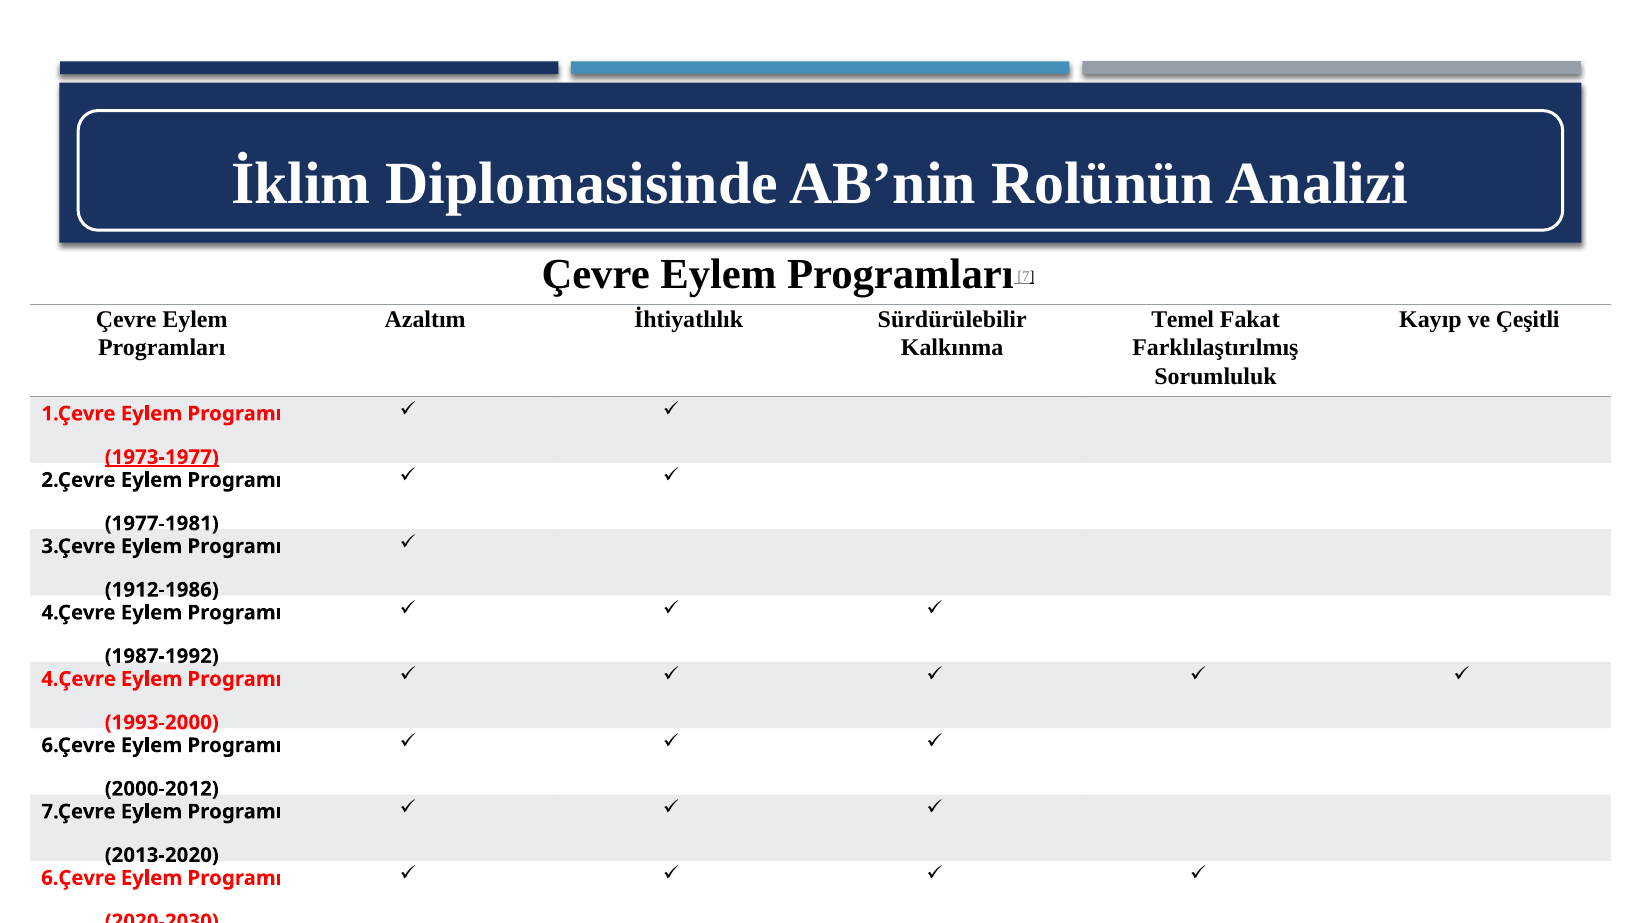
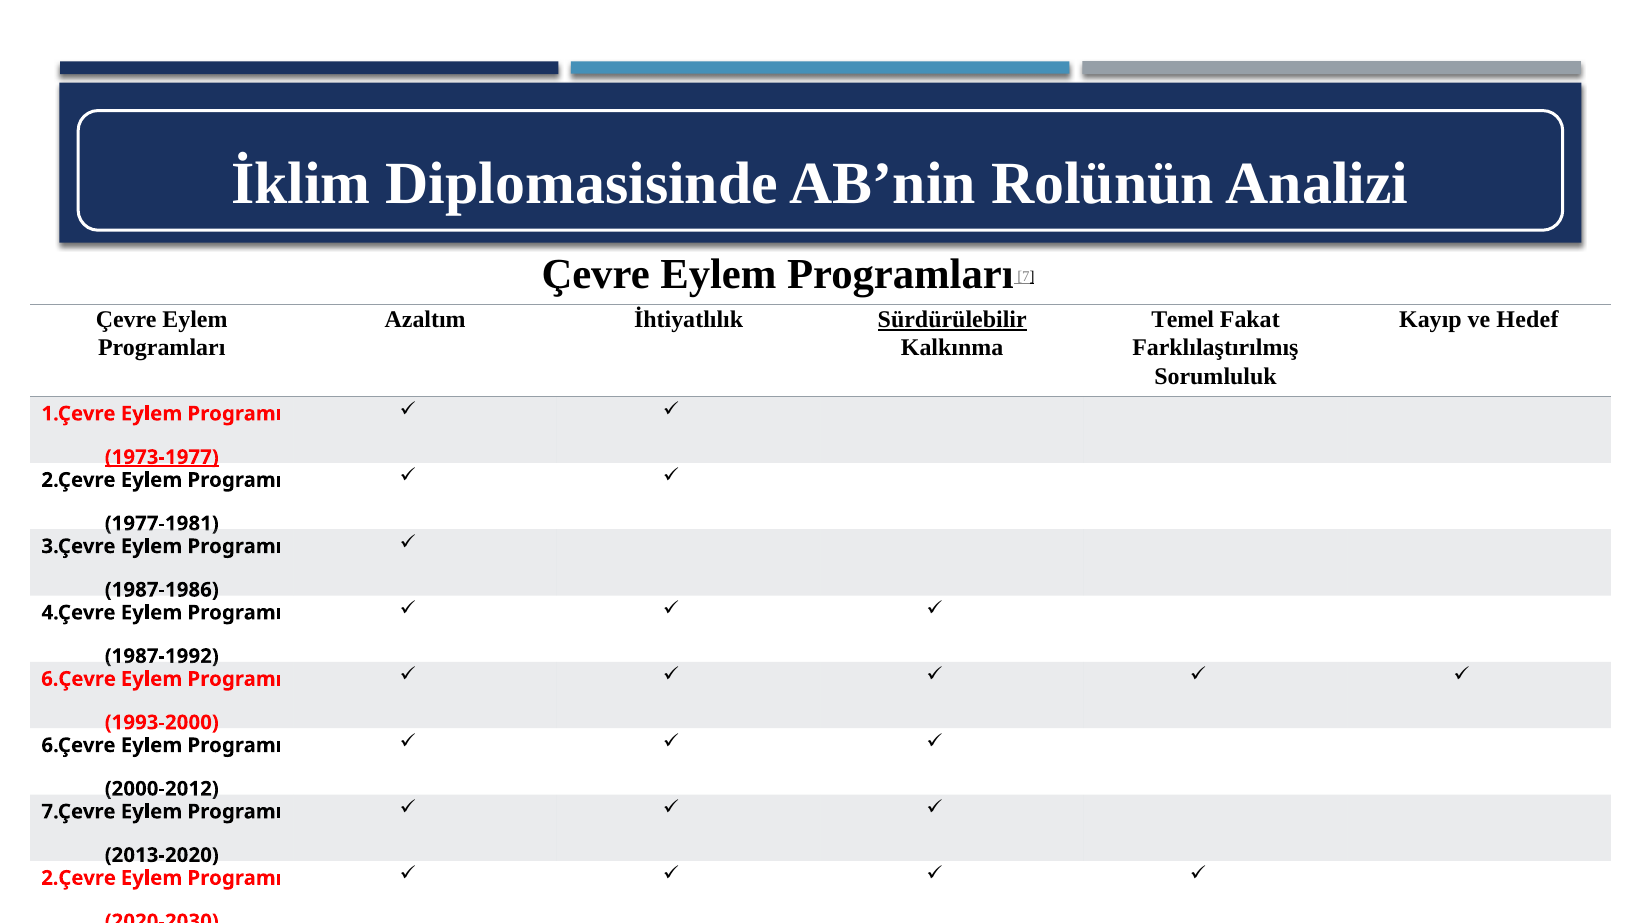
Sürdürülebilir underline: none -> present (952, 320)
Çeşitli: Çeşitli -> Hedef (1527, 320)
1912-1986: 1912-1986 -> 1987-1986 (162, 590)
4.Çevre: 4.Çevre -> 6.Çevre (79, 679)
6.Çevre: 6.Çevre -> 2.Çevre (79, 878)
